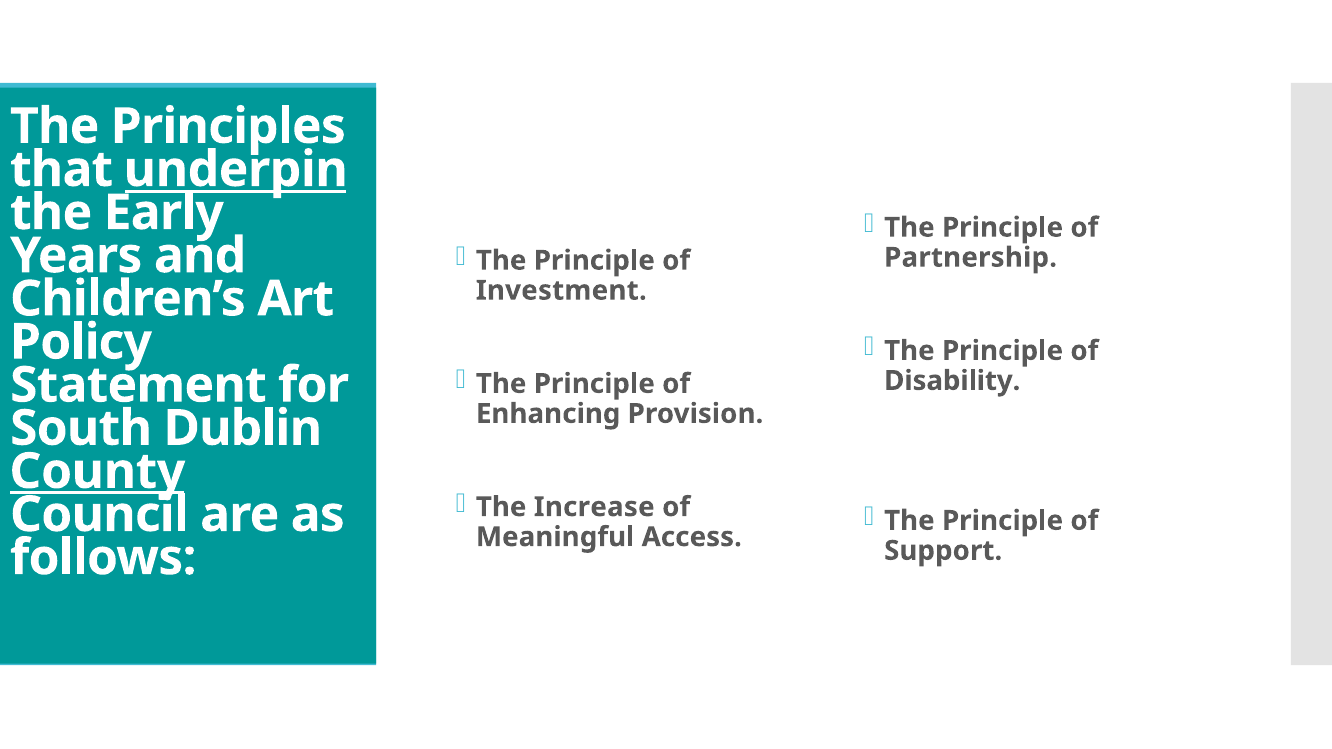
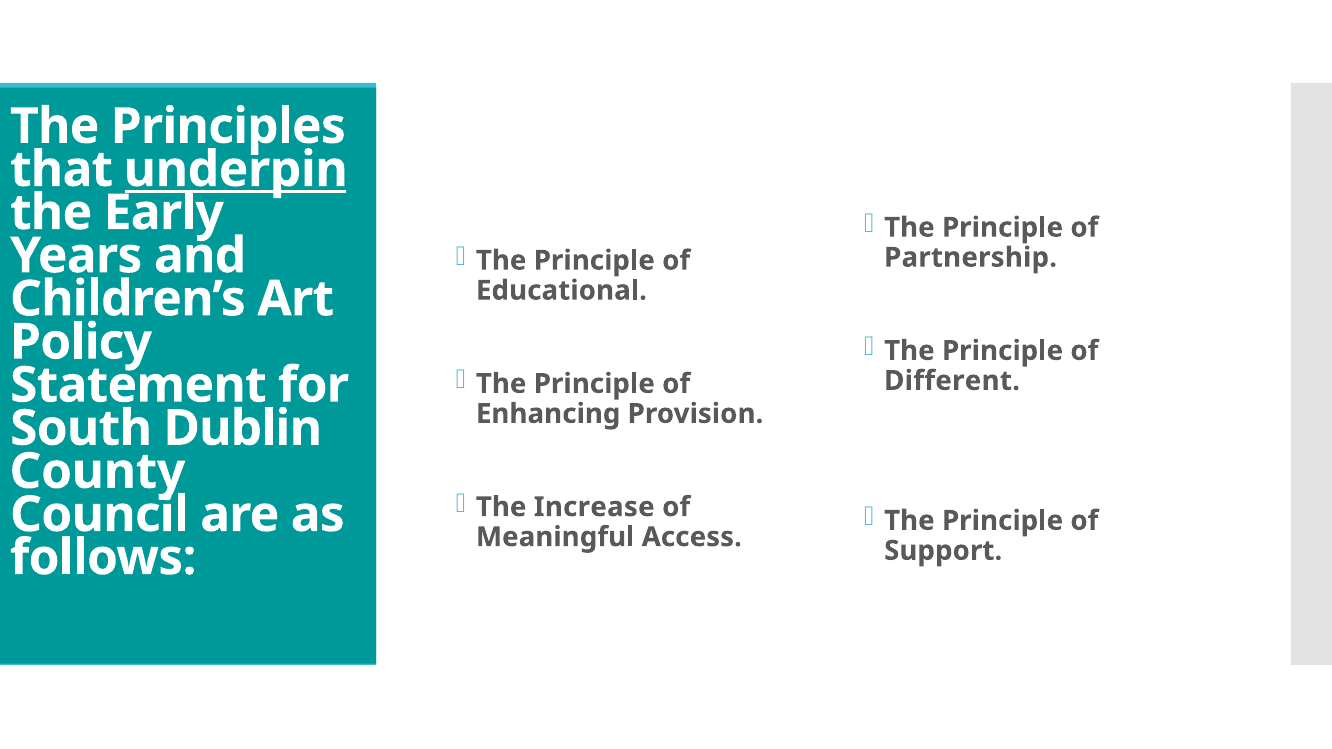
Investment: Investment -> Educational (561, 291)
Disability: Disability -> Different (952, 381)
County underline: present -> none (97, 472)
